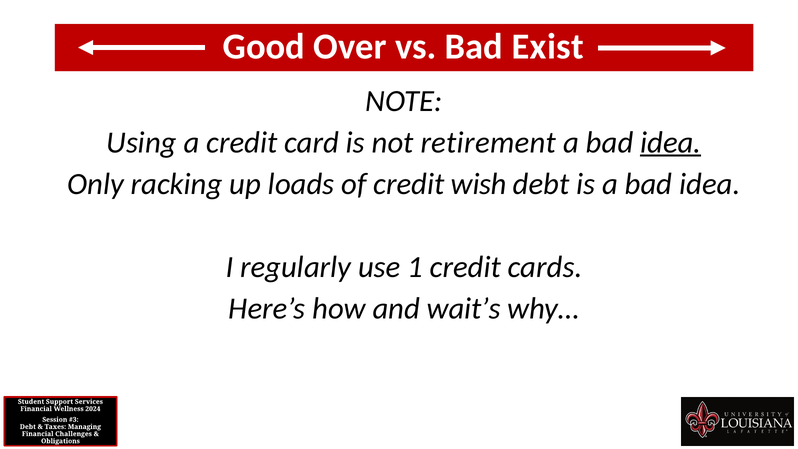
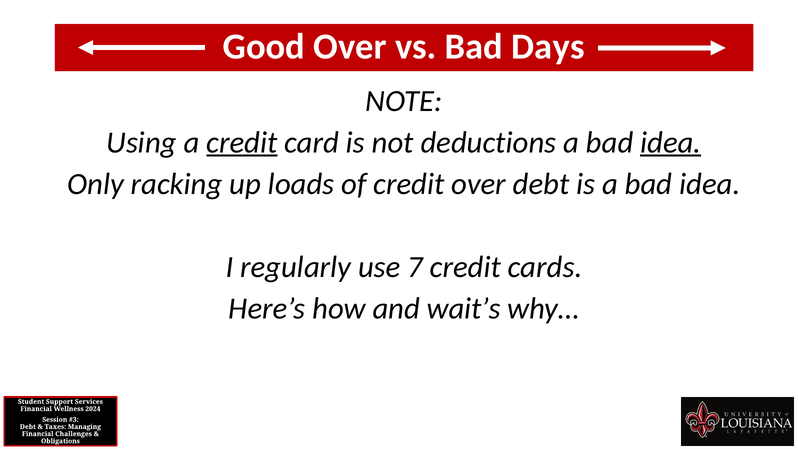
Exist: Exist -> Days (548, 46)
credit underline: none -> present (242, 142)
retirement: retirement -> deductions (488, 142)
credit wish: wish -> over (479, 184)
1: 1 -> 7 (415, 267)
